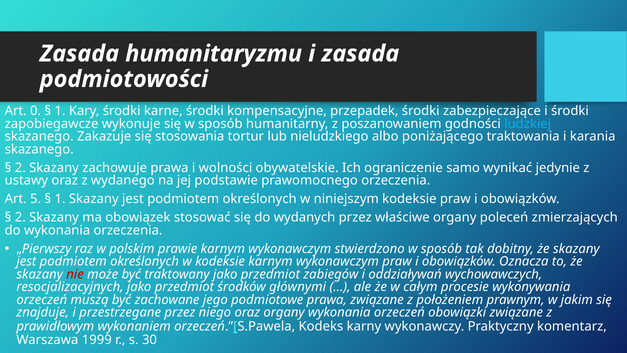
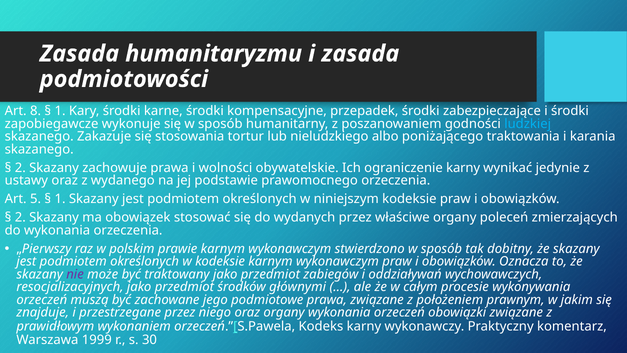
0: 0 -> 8 (36, 111)
ograniczenie samo: samo -> karny (463, 168)
nie colour: red -> purple (75, 274)
